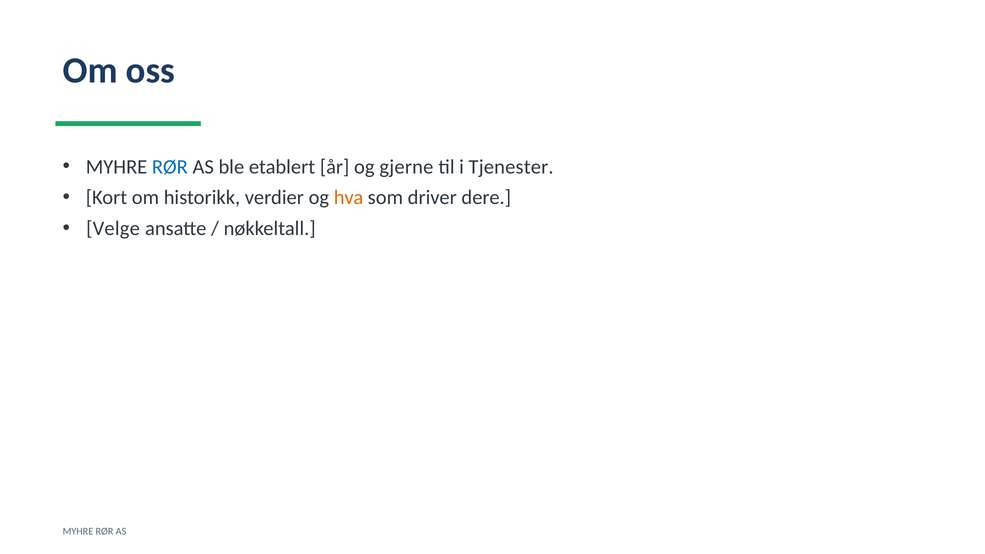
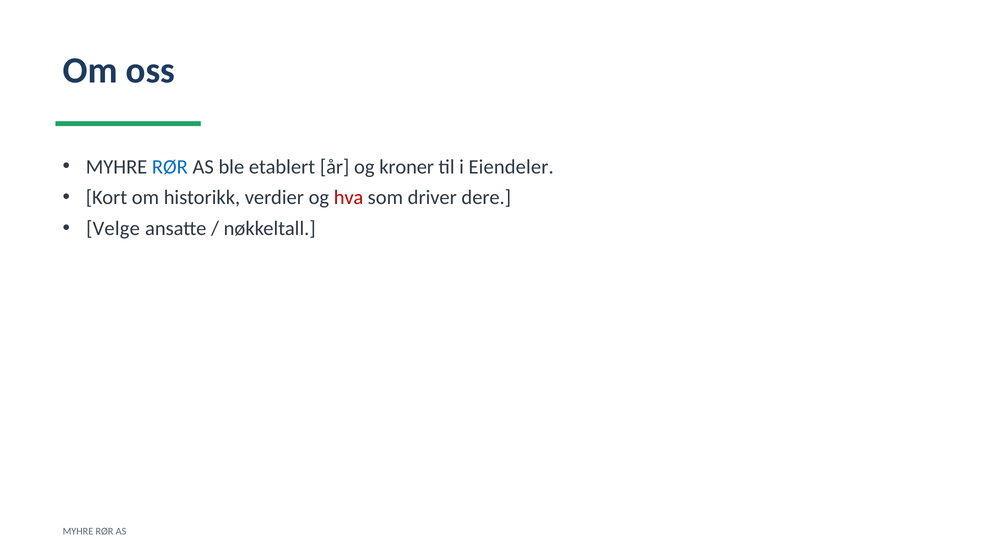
gjerne: gjerne -> kroner (407, 167)
Tjenester: Tjenester -> Eiendeler (511, 167)
hva colour: orange -> red (349, 198)
